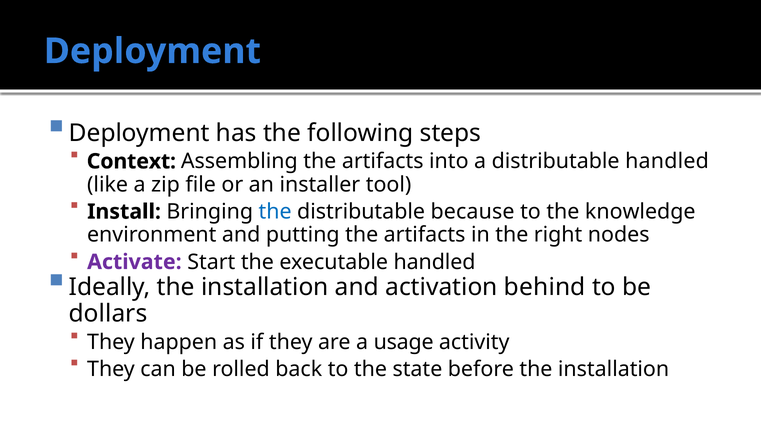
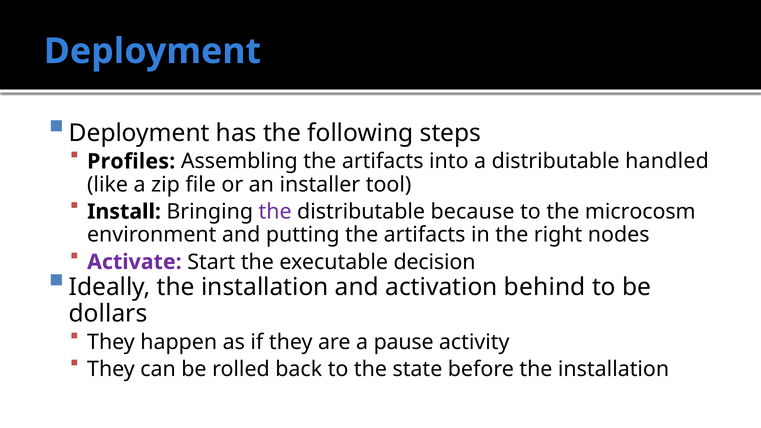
Context: Context -> Profiles (131, 161)
the colour: blue -> purple (275, 212)
knowledge: knowledge -> microcosm (640, 212)
executable handled: handled -> decision (435, 262)
usage: usage -> pause (404, 342)
